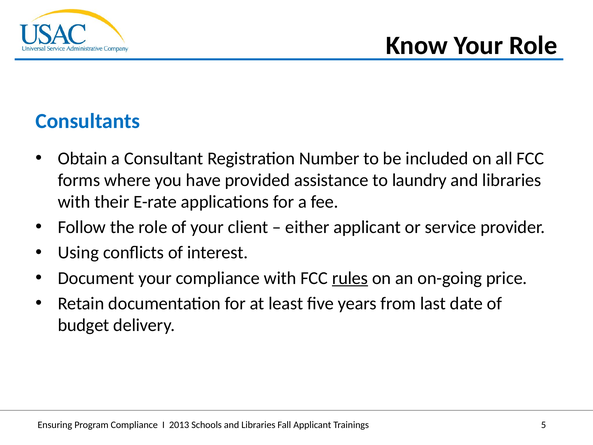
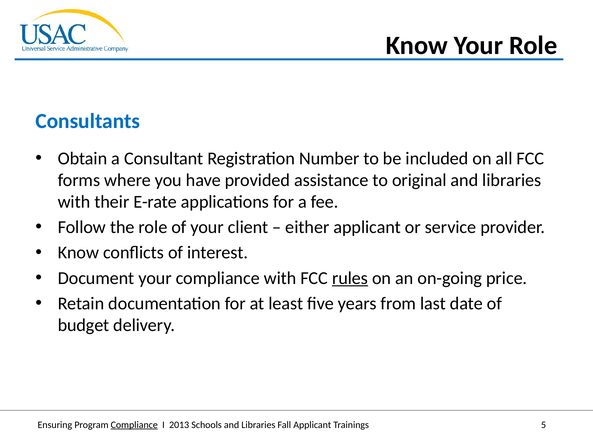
laundry: laundry -> original (419, 180)
Using: Using -> Know (78, 253)
Compliance underline: none -> present (134, 425)
